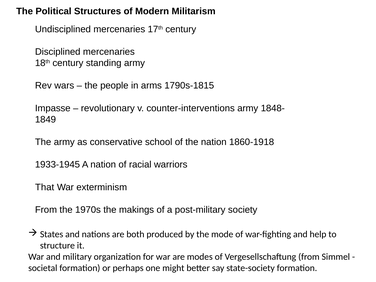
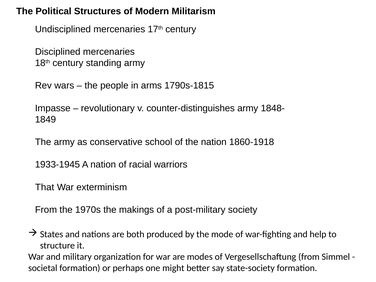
counter-interventions: counter-interventions -> counter-distinguishes (191, 108)
